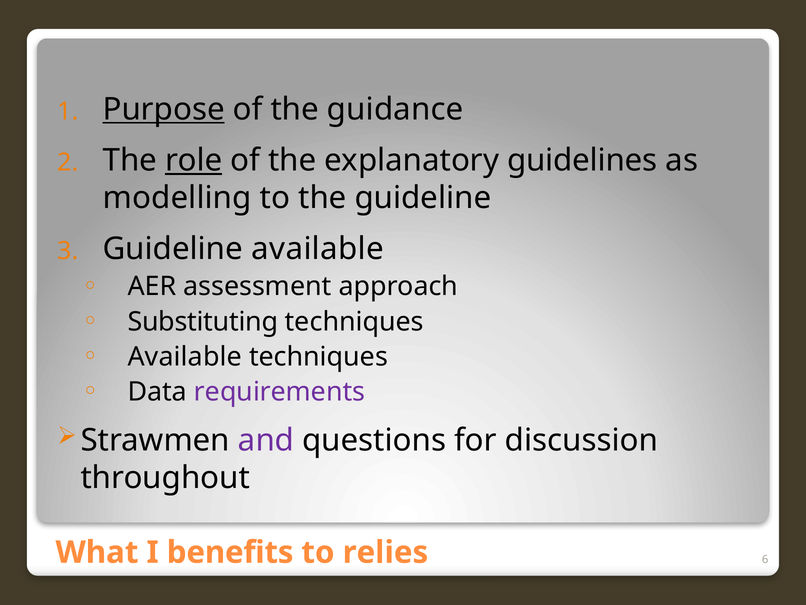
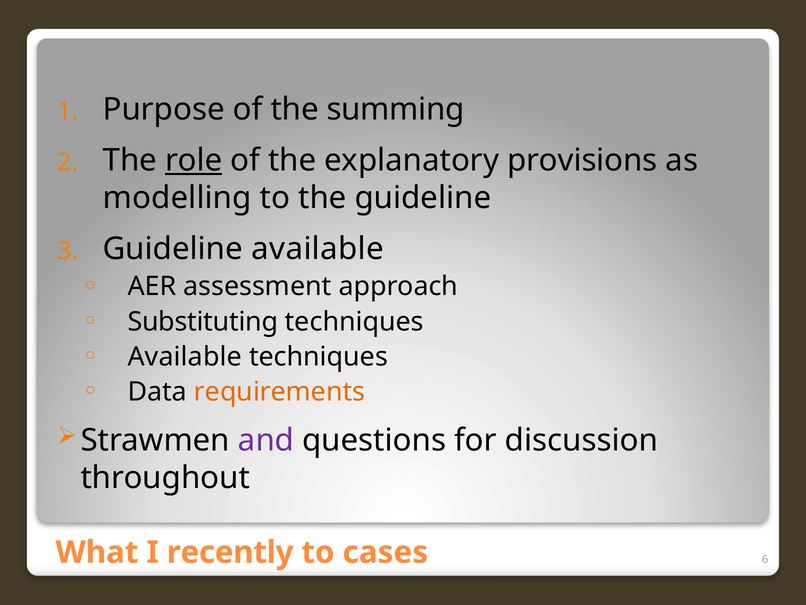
Purpose underline: present -> none (164, 109)
guidance: guidance -> summing (395, 109)
guidelines: guidelines -> provisions (582, 160)
requirements colour: purple -> orange (279, 391)
benefits: benefits -> recently (230, 552)
relies: relies -> cases (385, 552)
